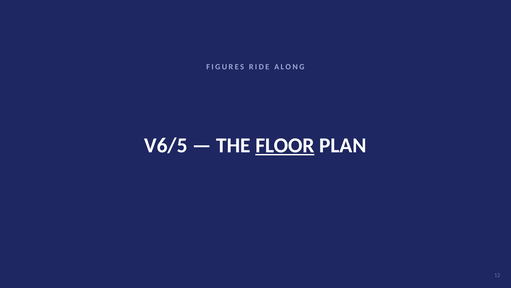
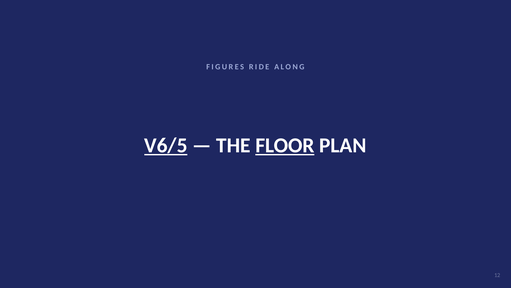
V6/5 underline: none -> present (166, 145)
